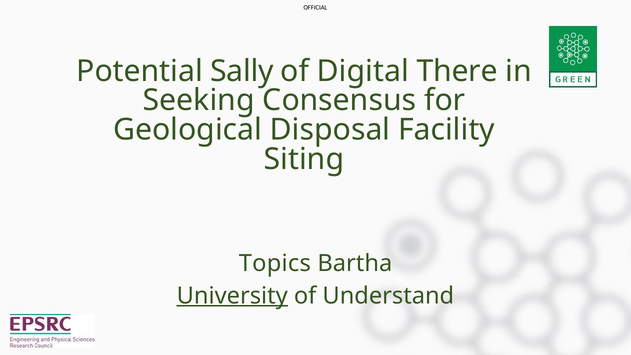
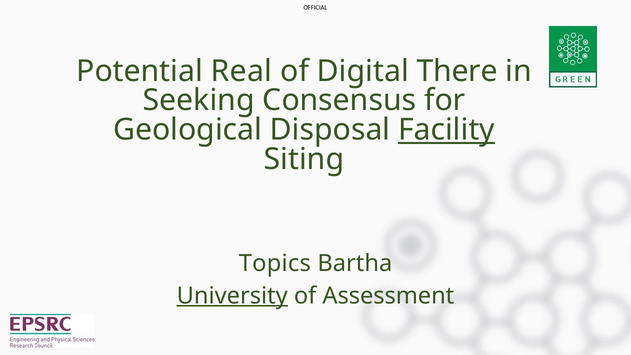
Sally: Sally -> Real (242, 71)
Facility underline: none -> present (446, 130)
Understand: Understand -> Assessment (388, 296)
